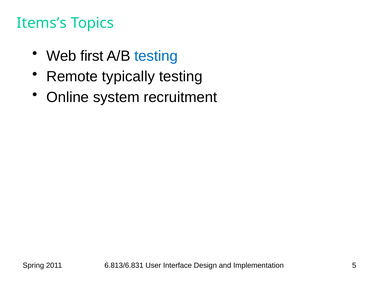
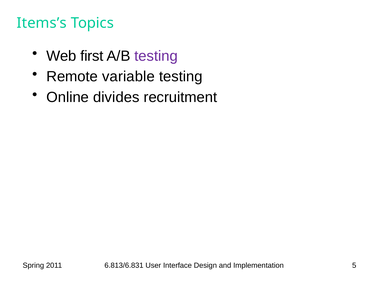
testing colour: blue -> purple (156, 56)
typically: typically -> variable (128, 77)
system: system -> divides (116, 97)
